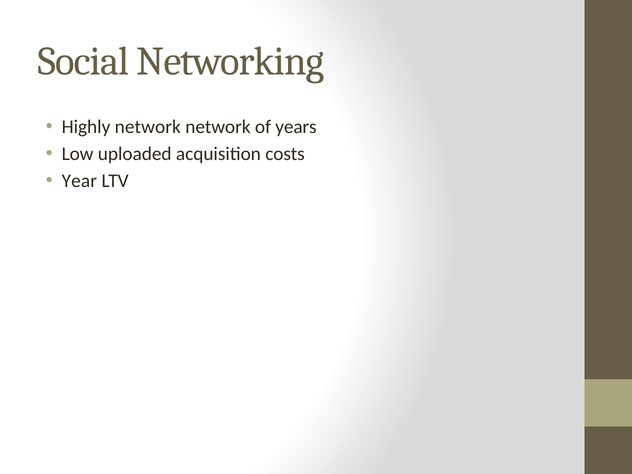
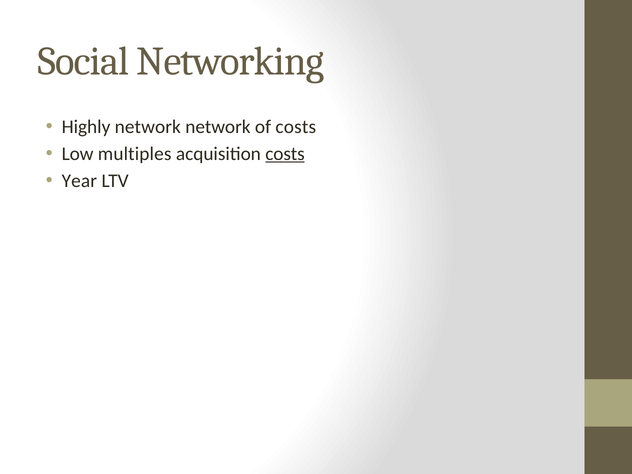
of years: years -> costs (296, 127)
uploaded: uploaded -> multiples (135, 154)
costs underline: none -> present (285, 154)
